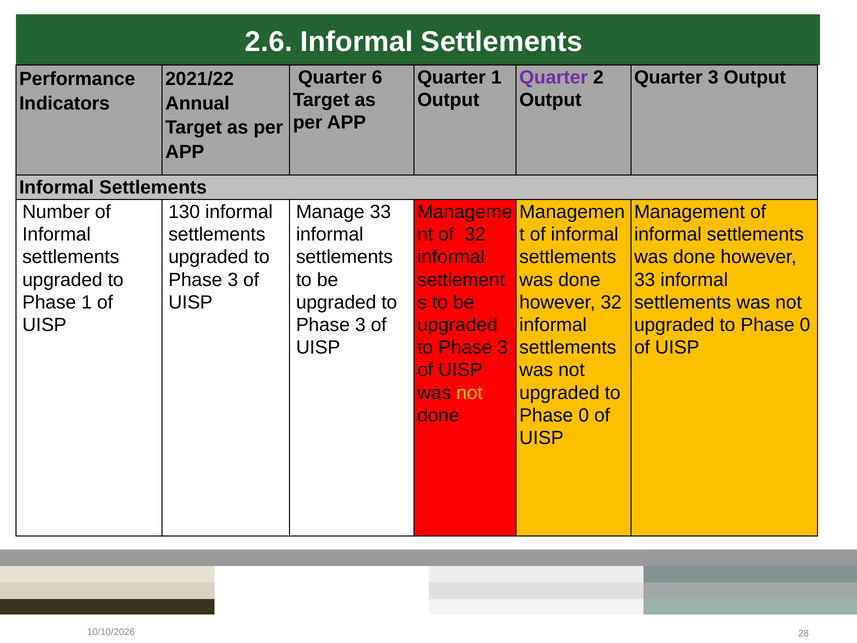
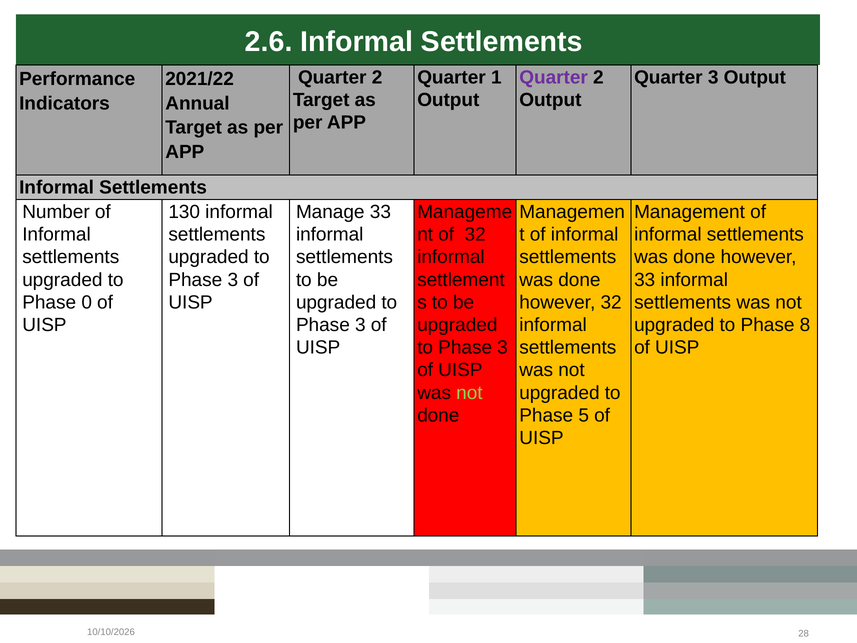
6: 6 -> 2 (377, 77)
Phase 1: 1 -> 0 (87, 302)
0: 0 -> 8 (805, 325)
not colour: yellow -> light green (469, 393)
0: 0 -> 5 (584, 415)
